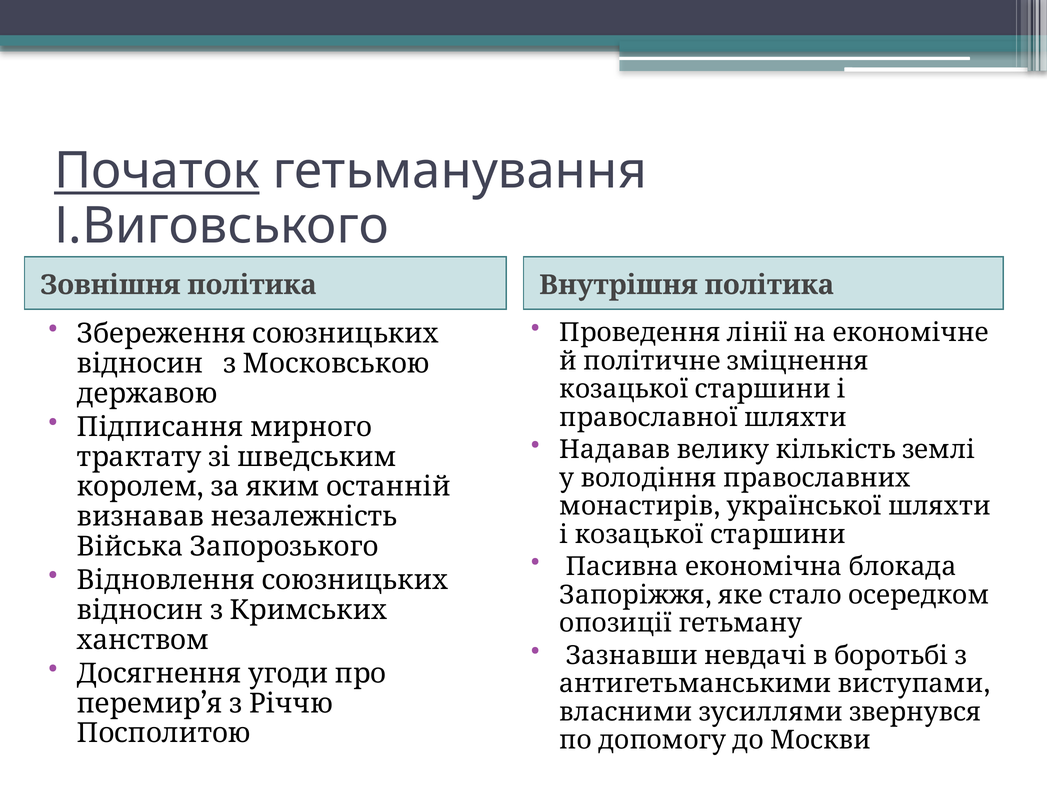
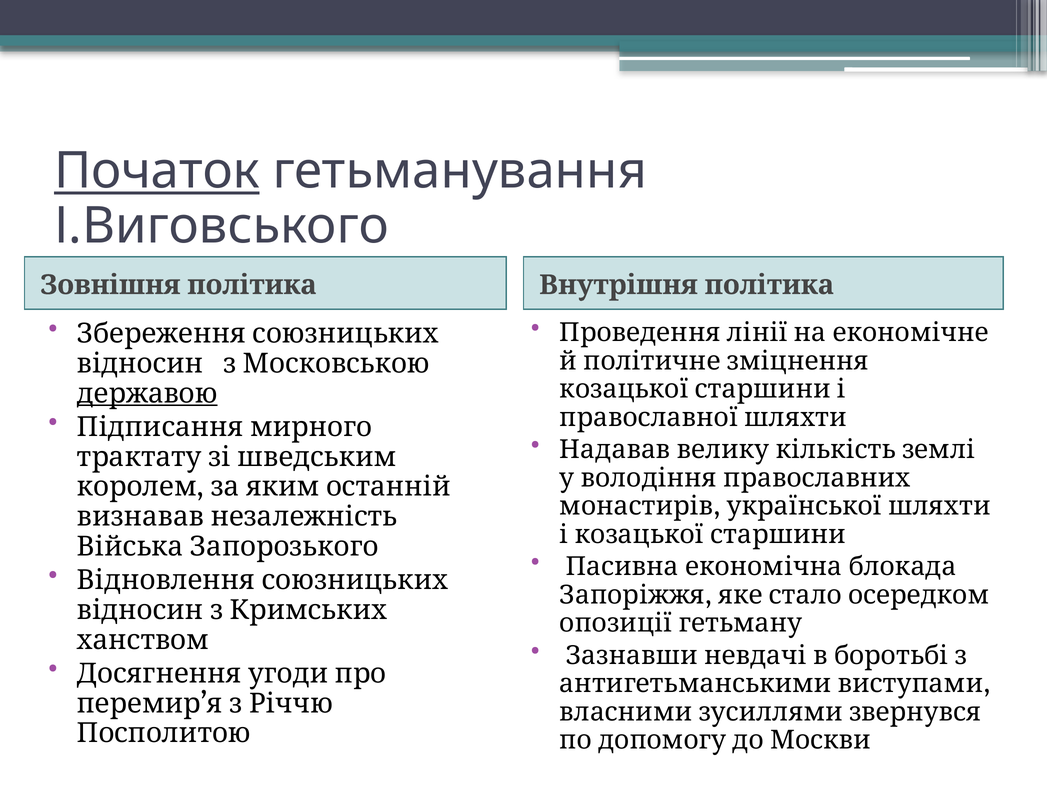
державою underline: none -> present (147, 394)
